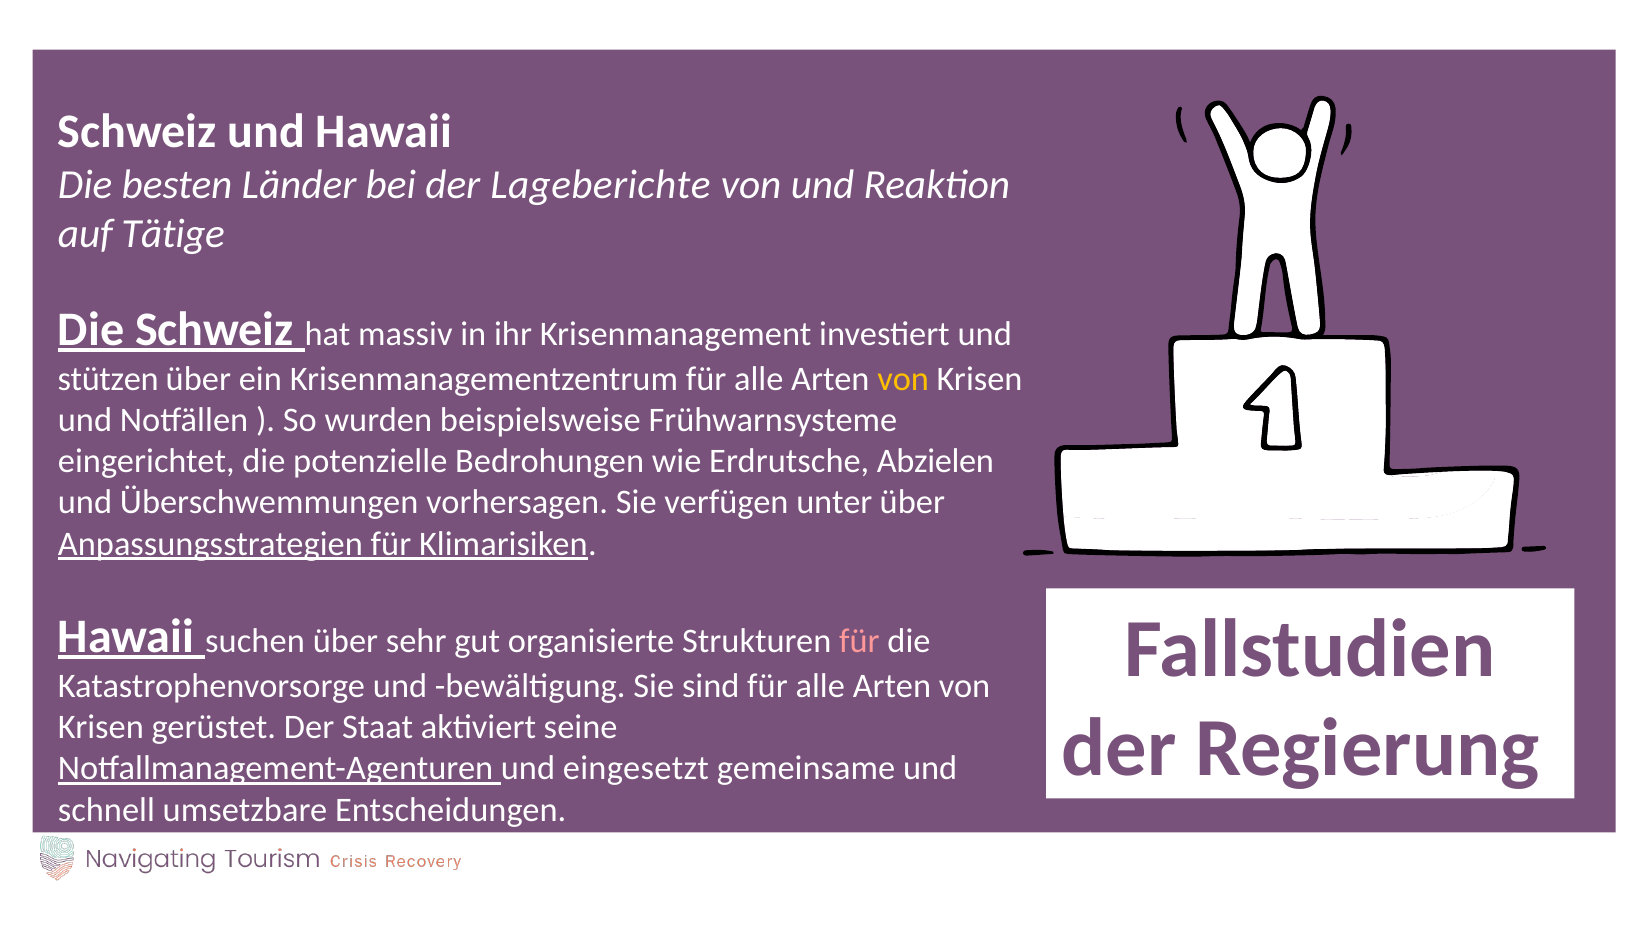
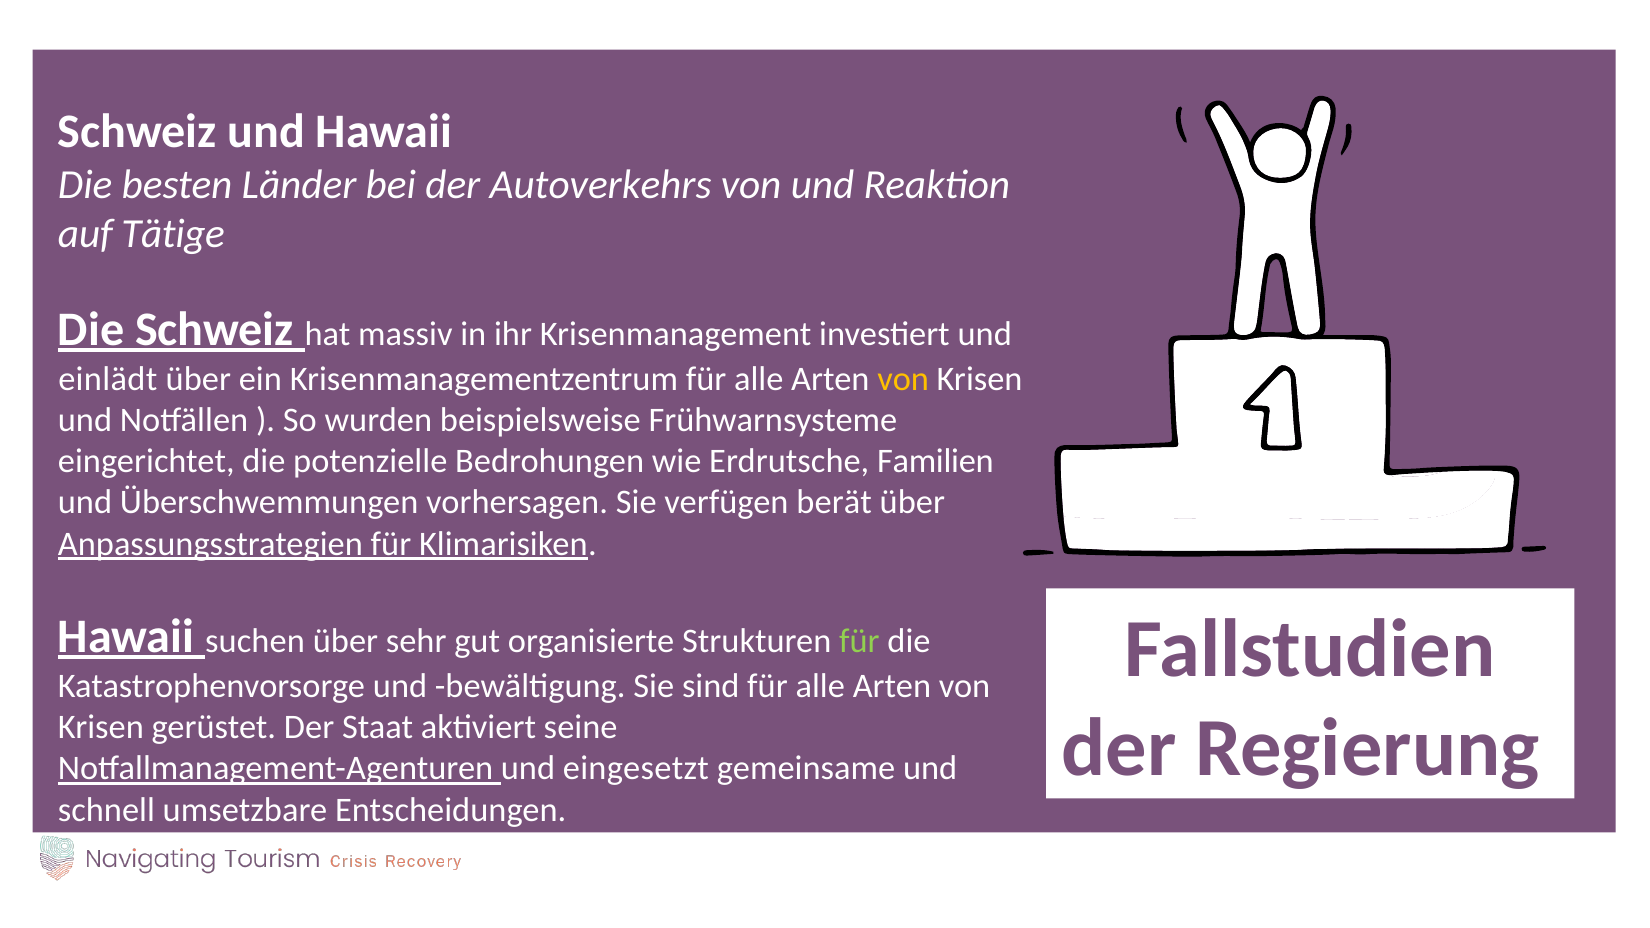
Lageberichte: Lageberichte -> Autoverkehrs (601, 184)
stützen: stützen -> einlädt (108, 379)
Abzielen: Abzielen -> Familien (935, 461)
unter: unter -> berät (834, 503)
für colour: pink -> light green (859, 641)
